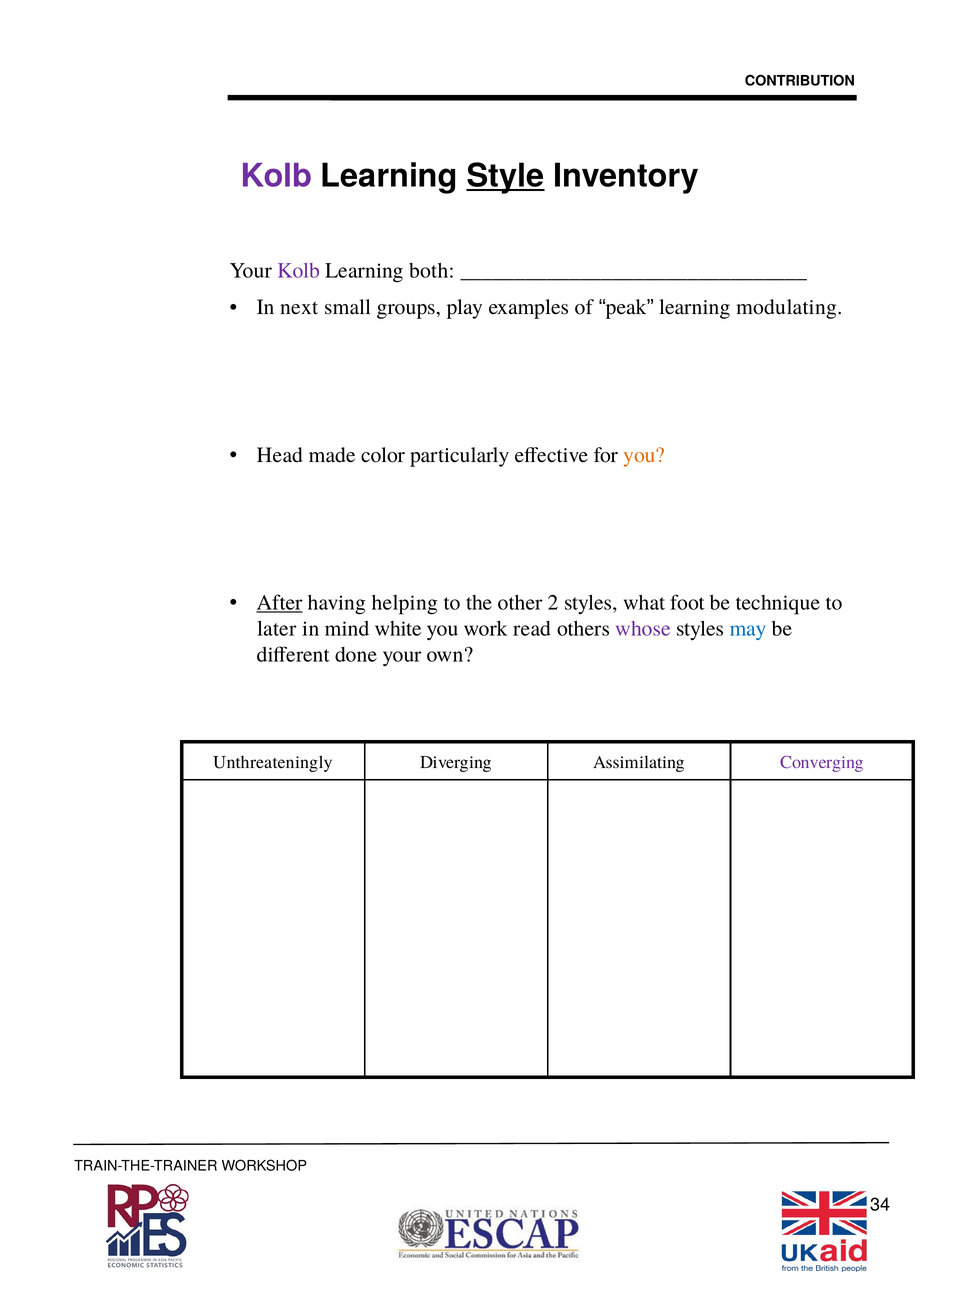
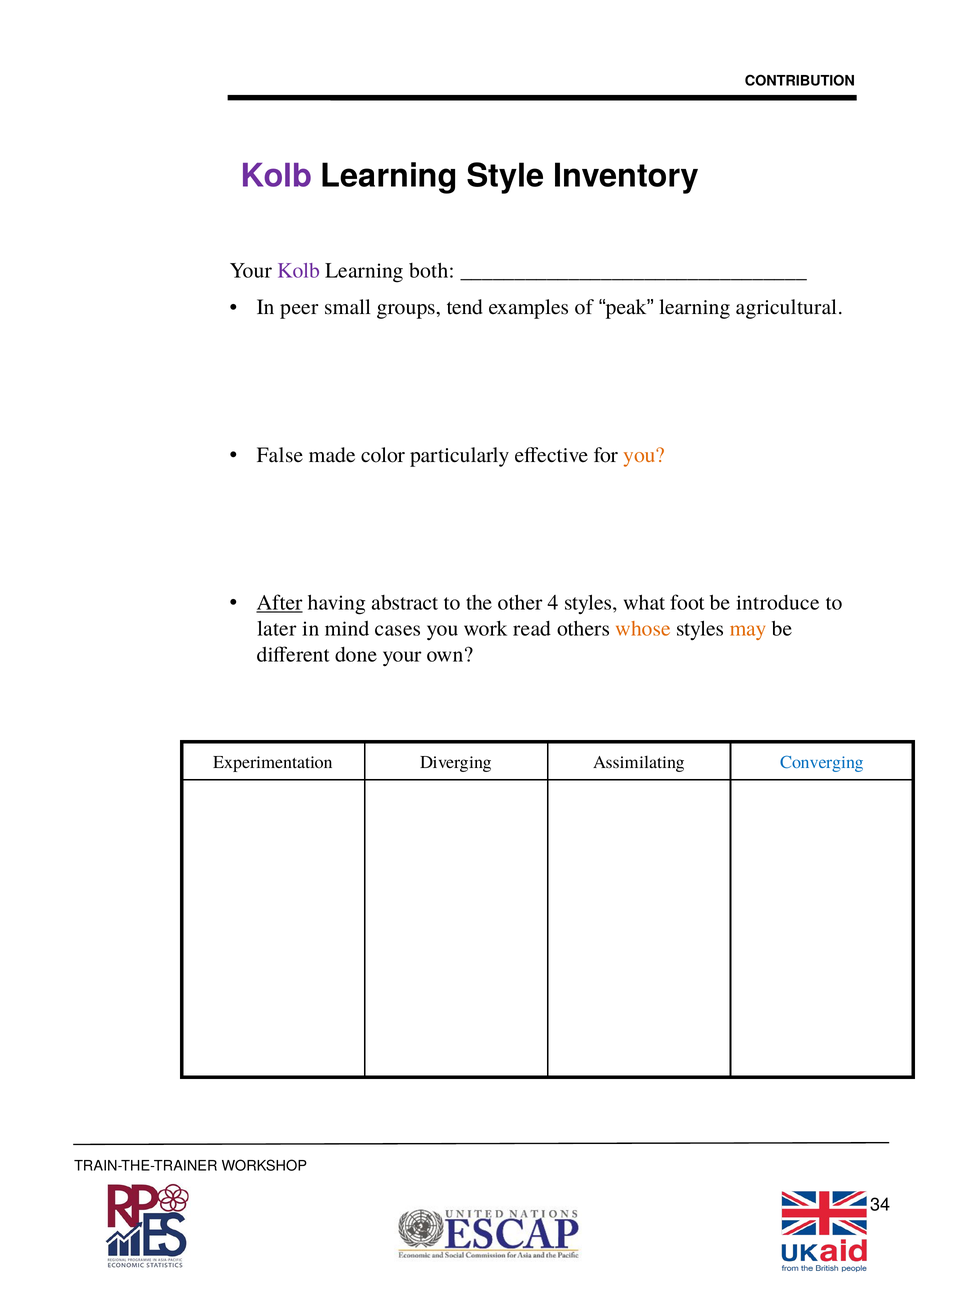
Style underline: present -> none (506, 176)
next: next -> peer (299, 307)
play: play -> tend (465, 307)
modulating: modulating -> agricultural (789, 307)
Head: Head -> False (280, 455)
helping: helping -> abstract (405, 602)
2: 2 -> 4 (553, 602)
technique: technique -> introduce (778, 602)
white: white -> cases (398, 628)
whose colour: purple -> orange (643, 628)
may colour: blue -> orange (748, 628)
Unthreateningly: Unthreateningly -> Experimentation (273, 762)
Converging colour: purple -> blue (822, 762)
